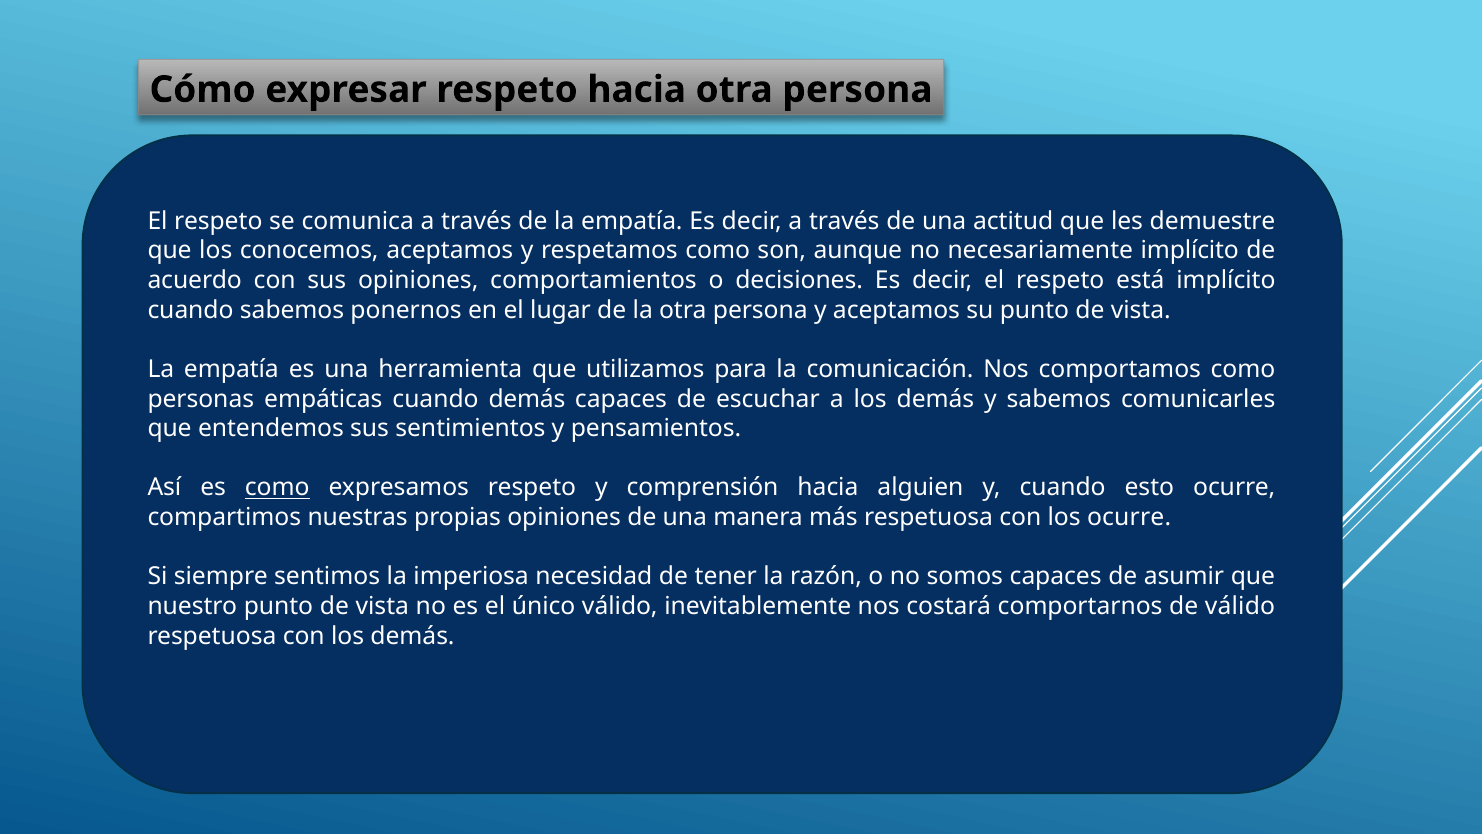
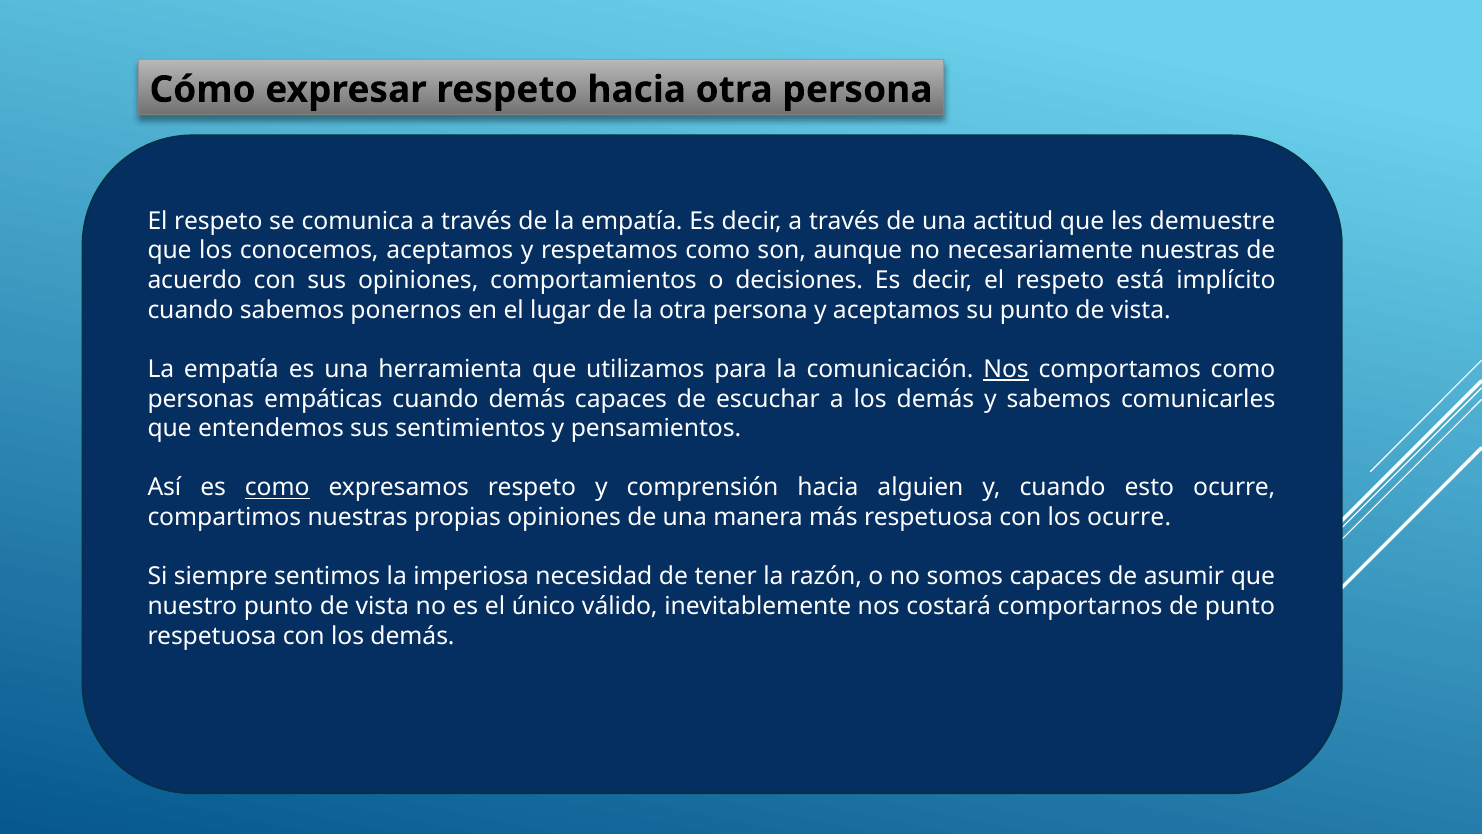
necesariamente implícito: implícito -> nuestras (1190, 251)
Nos underline: none -> present (1006, 369)
de válido: válido -> punto (1240, 606)
